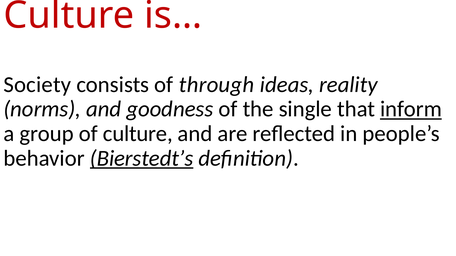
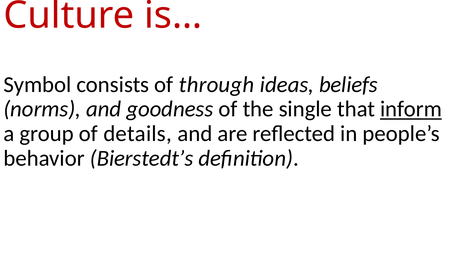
Society: Society -> Symbol (37, 85)
reality: reality -> beliefs (348, 85)
of culture: culture -> details (138, 134)
Bierstedt’s underline: present -> none (142, 159)
